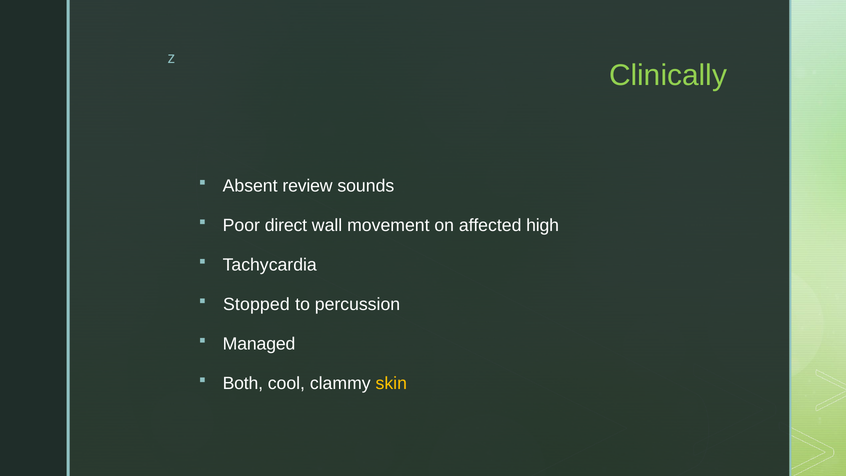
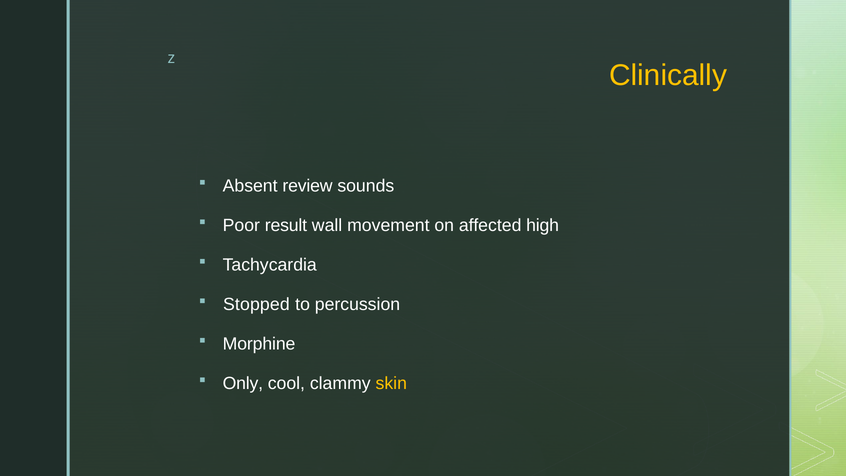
Clinically colour: light green -> yellow (668, 75)
direct: direct -> result (286, 225)
Managed: Managed -> Morphine (259, 344)
Both: Both -> Only (243, 383)
